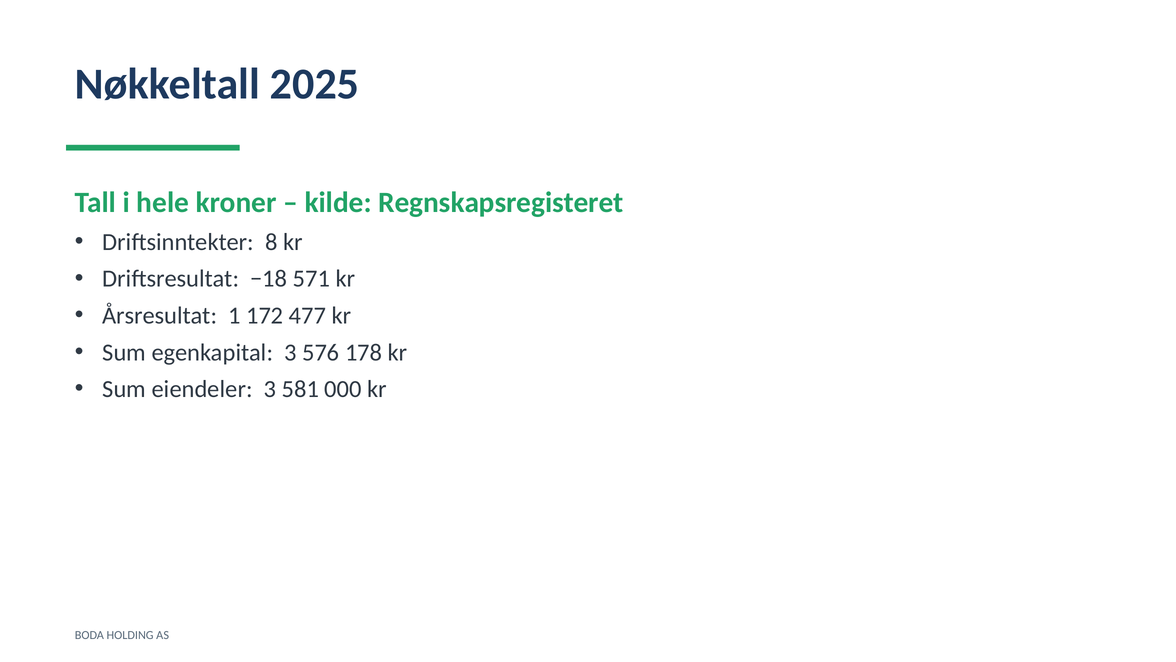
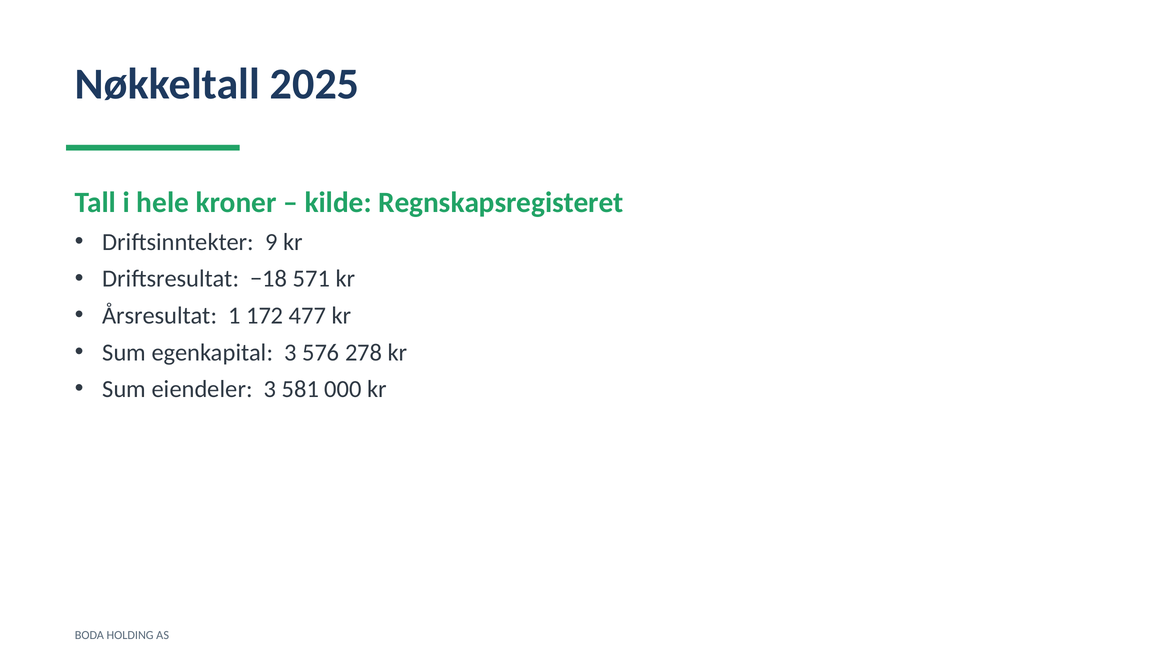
8: 8 -> 9 (271, 242)
178: 178 -> 278 (364, 352)
